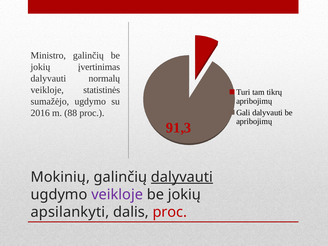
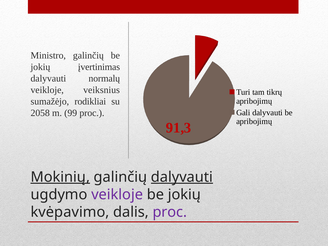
statistinės: statistinės -> veiksnius (102, 90)
sumažėjo ugdymo: ugdymo -> rodikliai (90, 101)
2016: 2016 -> 2058 (40, 113)
88: 88 -> 99 (71, 113)
Mokinių underline: none -> present (60, 177)
apsilankyti: apsilankyti -> kvėpavimo (70, 212)
proc colour: red -> purple (170, 212)
